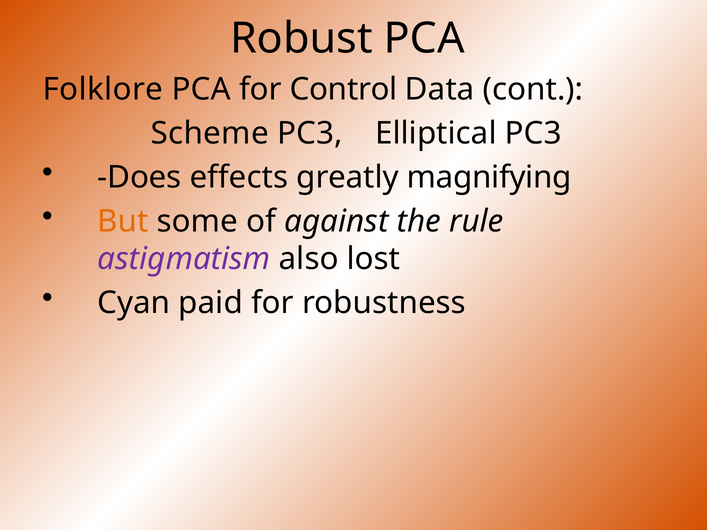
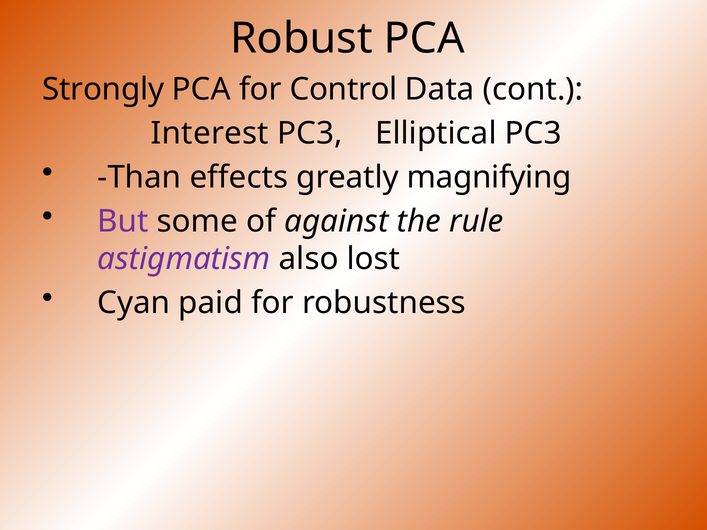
Folklore: Folklore -> Strongly (103, 89)
Scheme: Scheme -> Interest (210, 133)
Does: Does -> Than (139, 177)
But colour: orange -> purple (123, 221)
